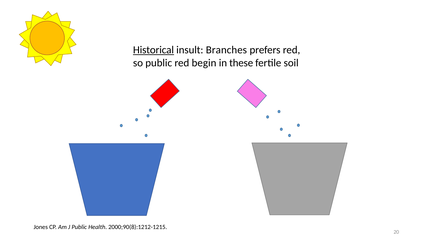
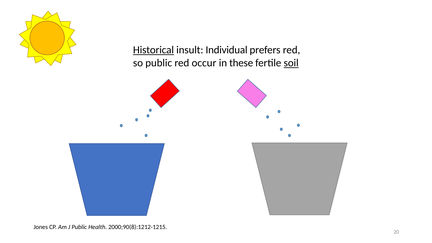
Branches: Branches -> Individual (227, 50)
begin: begin -> occur (204, 63)
soil underline: none -> present (291, 63)
